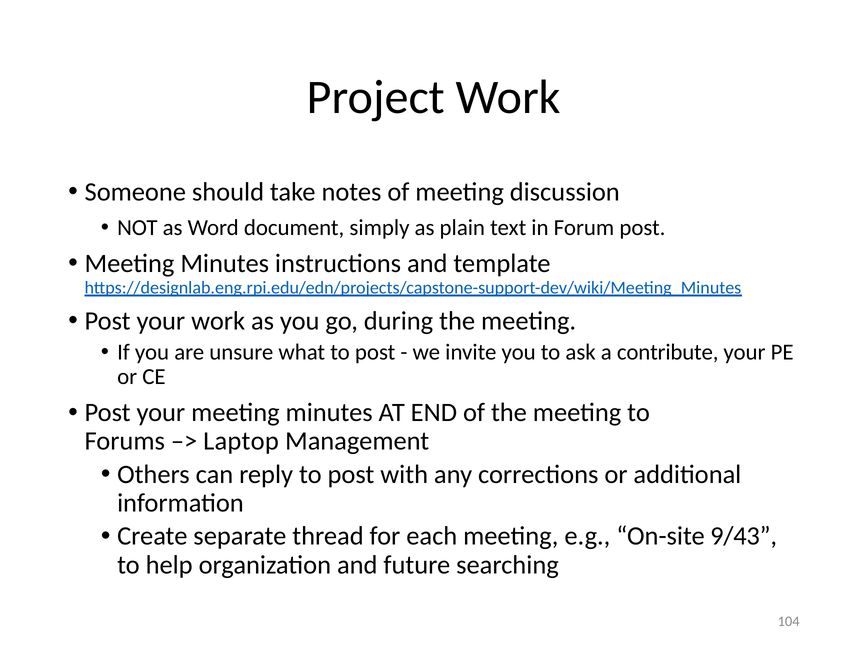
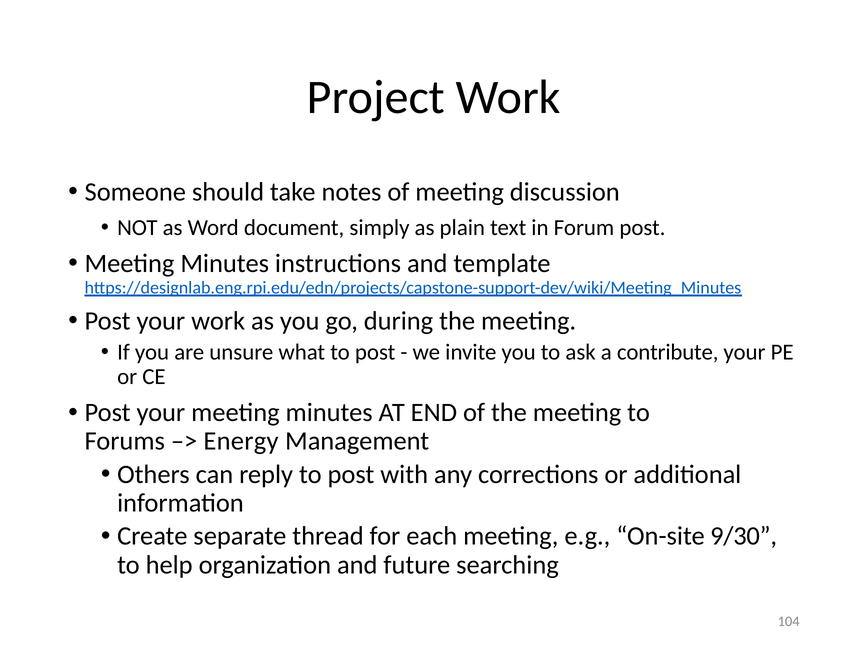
Laptop: Laptop -> Energy (241, 441)
9/43: 9/43 -> 9/30 (744, 536)
